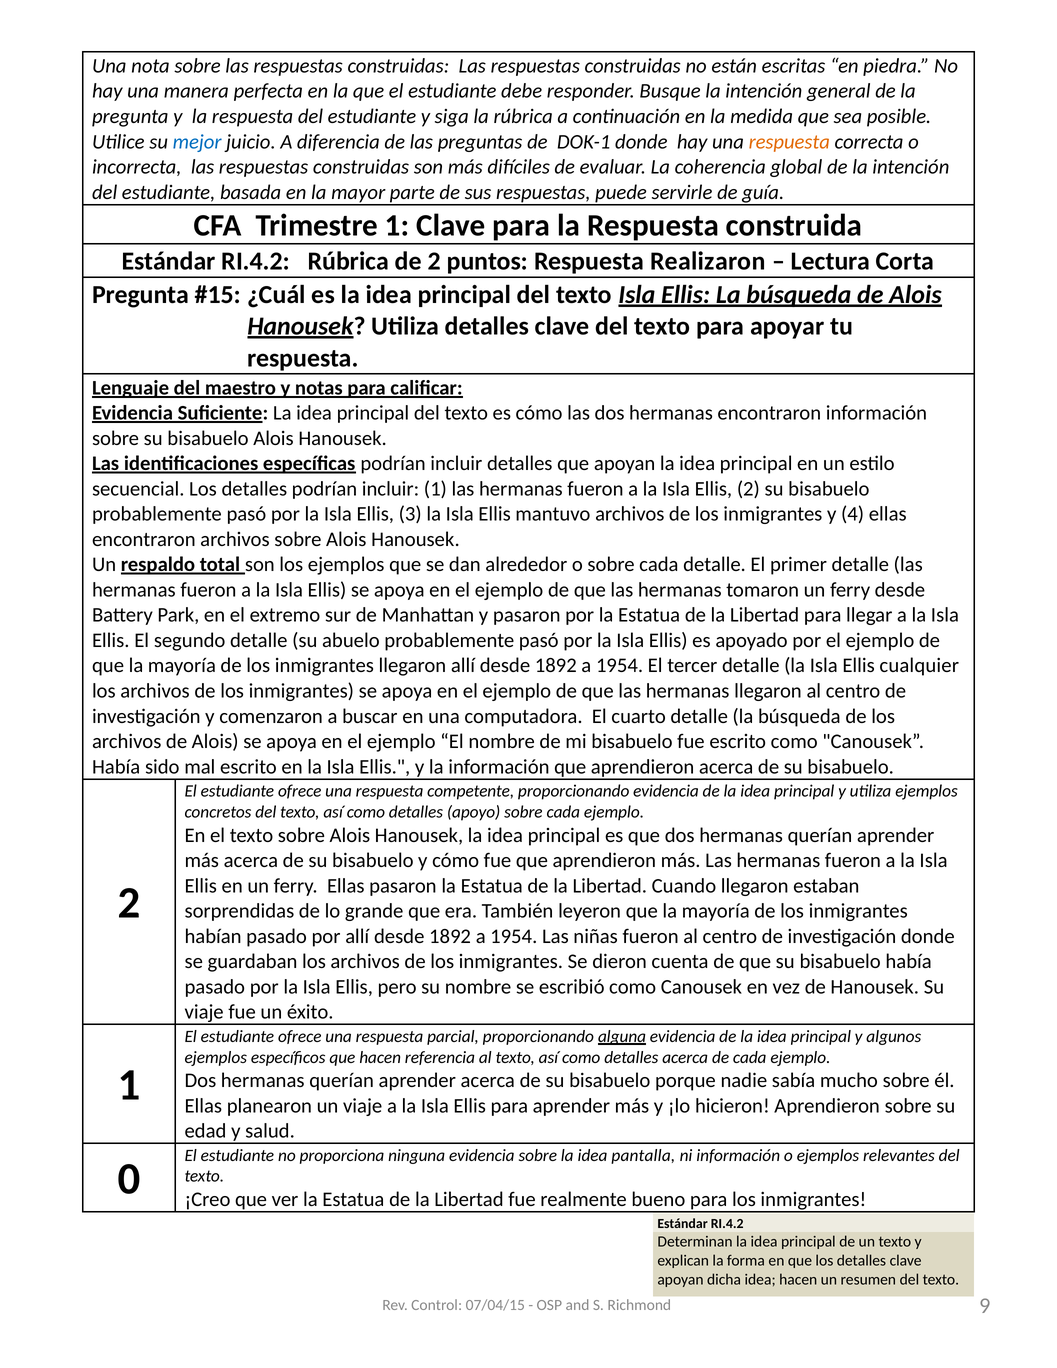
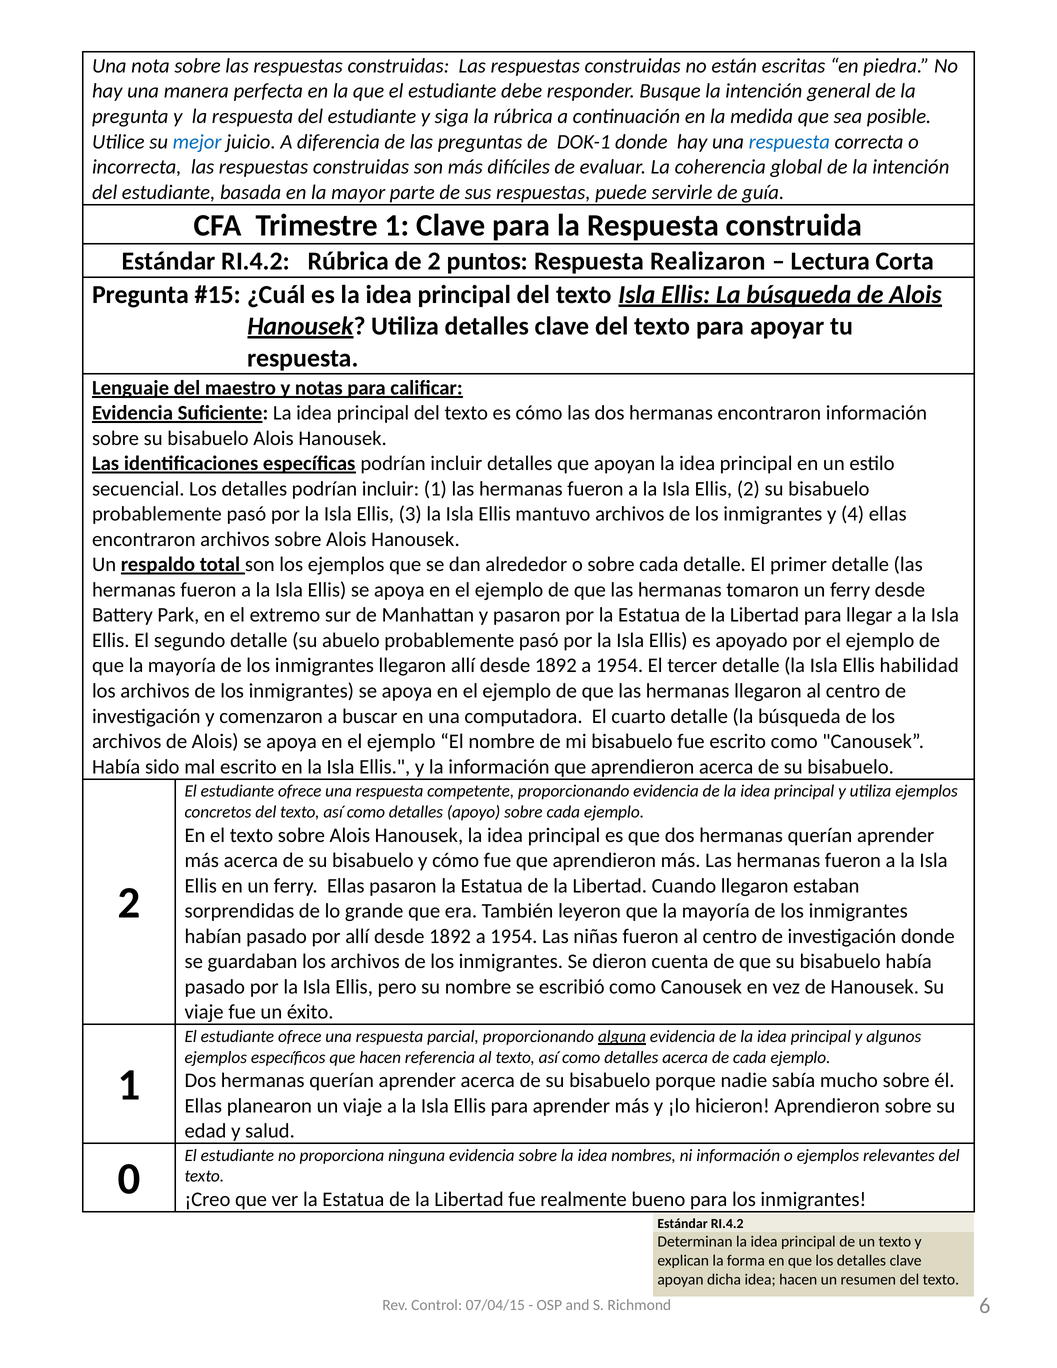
respuesta colour: orange -> blue (789, 142)
cualquier: cualquier -> habilidad (919, 666)
pantalla: pantalla -> nombres (643, 1155)
9: 9 -> 6 (985, 1306)
